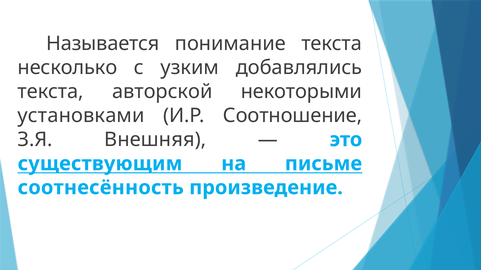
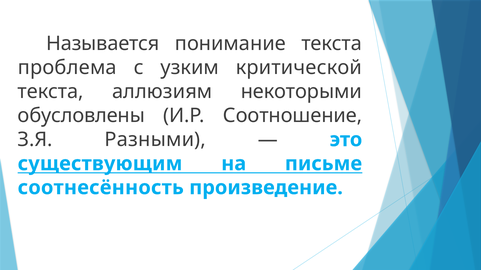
несколько: несколько -> проблема (67, 68)
добавлялись: добавлялись -> критической (299, 68)
авторской: авторской -> аллюзиям (162, 92)
установками: установками -> обусловлены (81, 116)
Внешняя: Внешняя -> Разными (155, 140)
